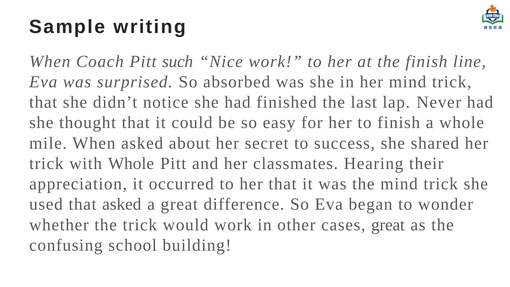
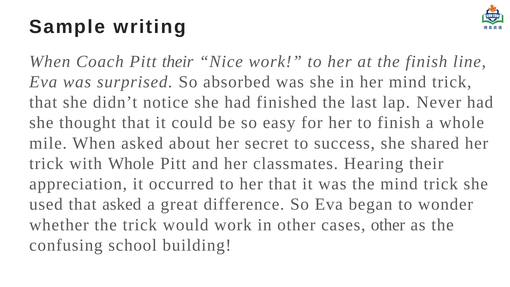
Pitt such: such -> their (178, 61)
cases great: great -> other (388, 225)
